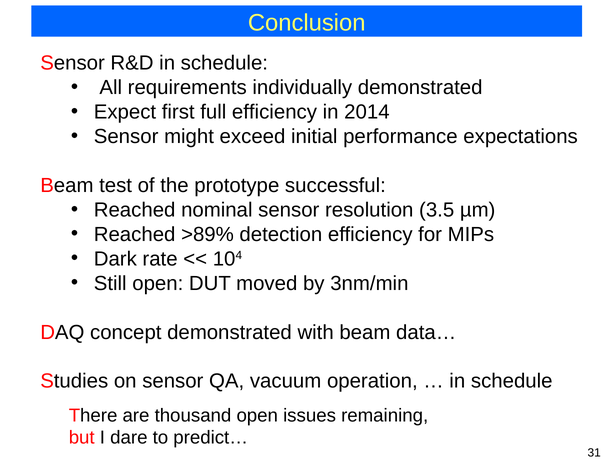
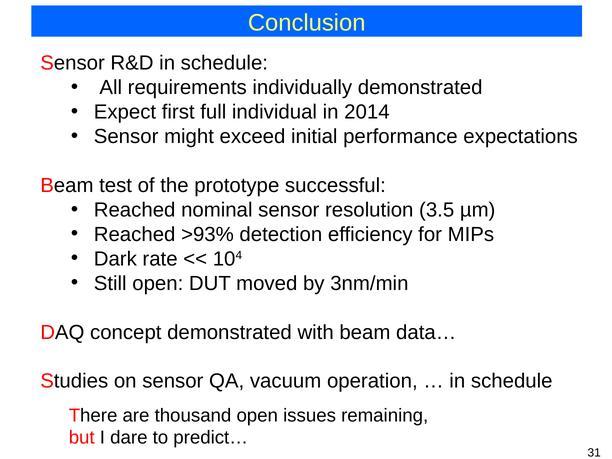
full efficiency: efficiency -> individual (274, 112)
>89%: >89% -> >93% (207, 234)
